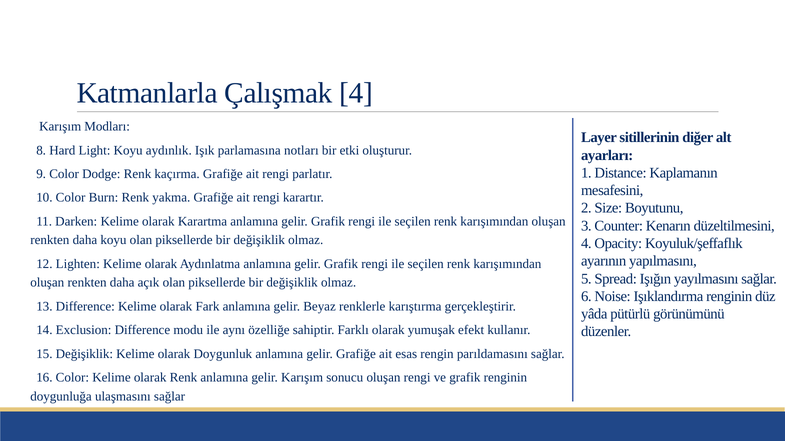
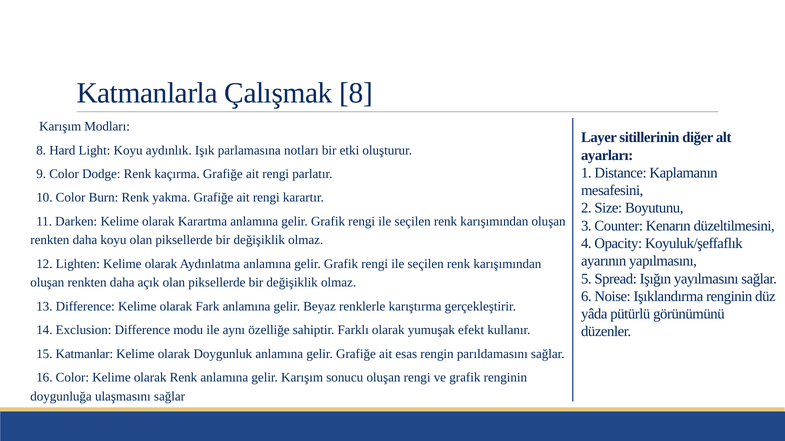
Çalışmak 4: 4 -> 8 (356, 93)
15 Değişiklik: Değişiklik -> Katmanlar (84, 354)
